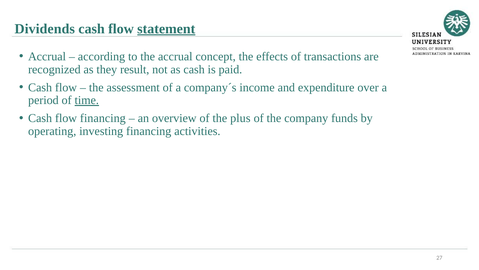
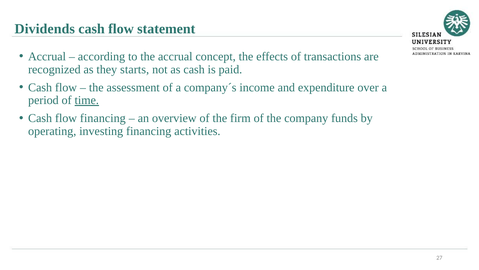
statement underline: present -> none (166, 29)
result: result -> starts (135, 69)
plus: plus -> firm (240, 118)
